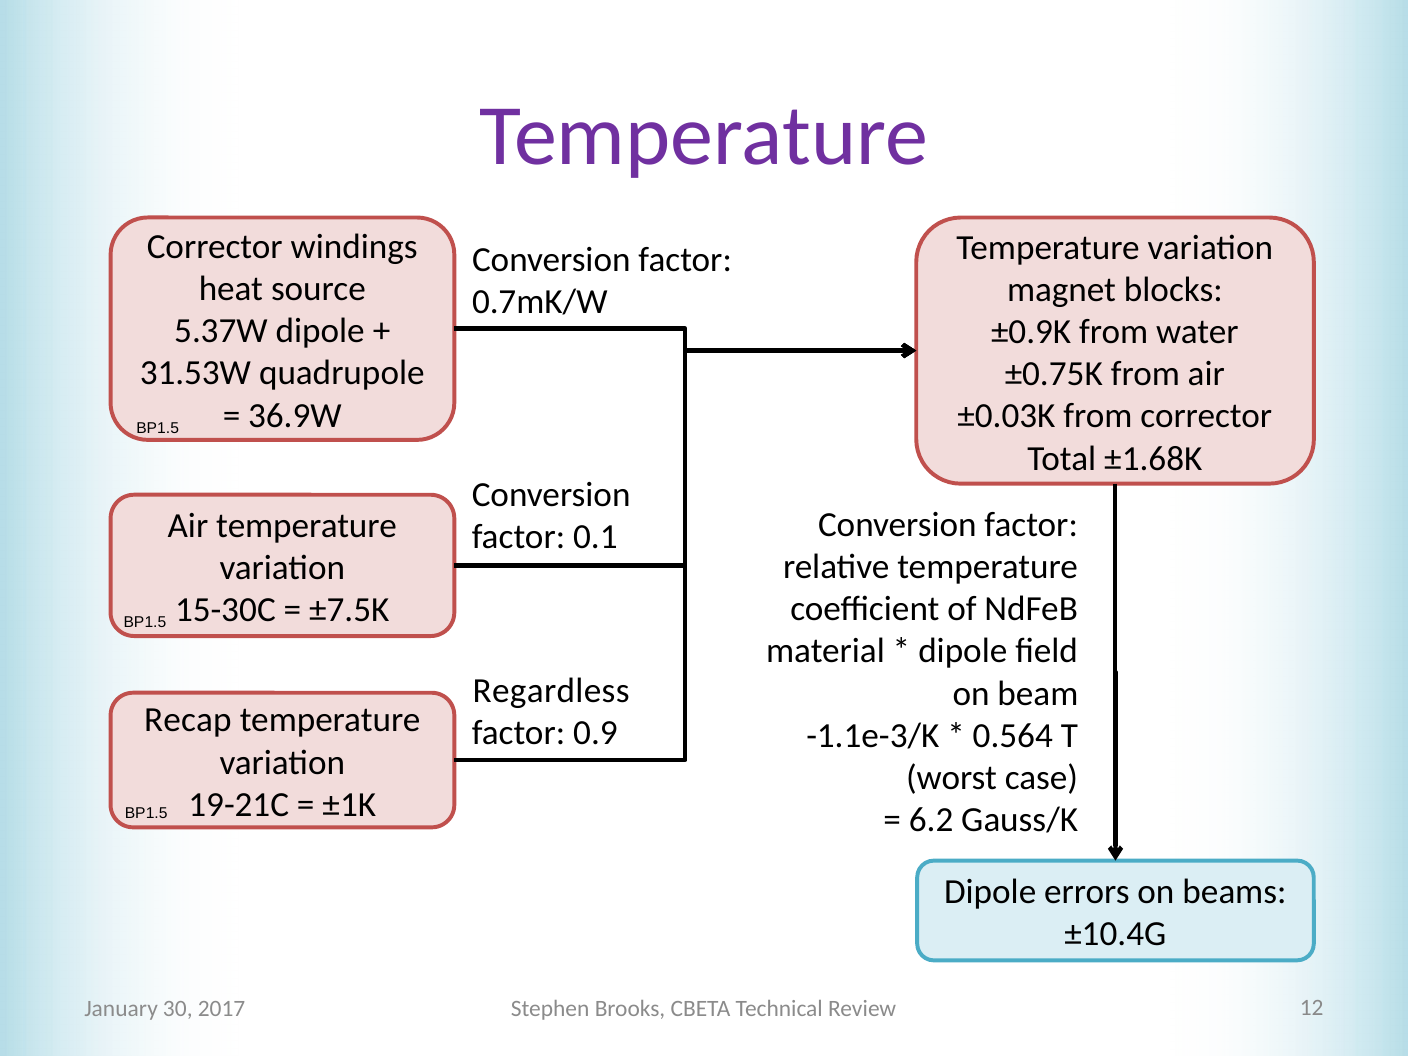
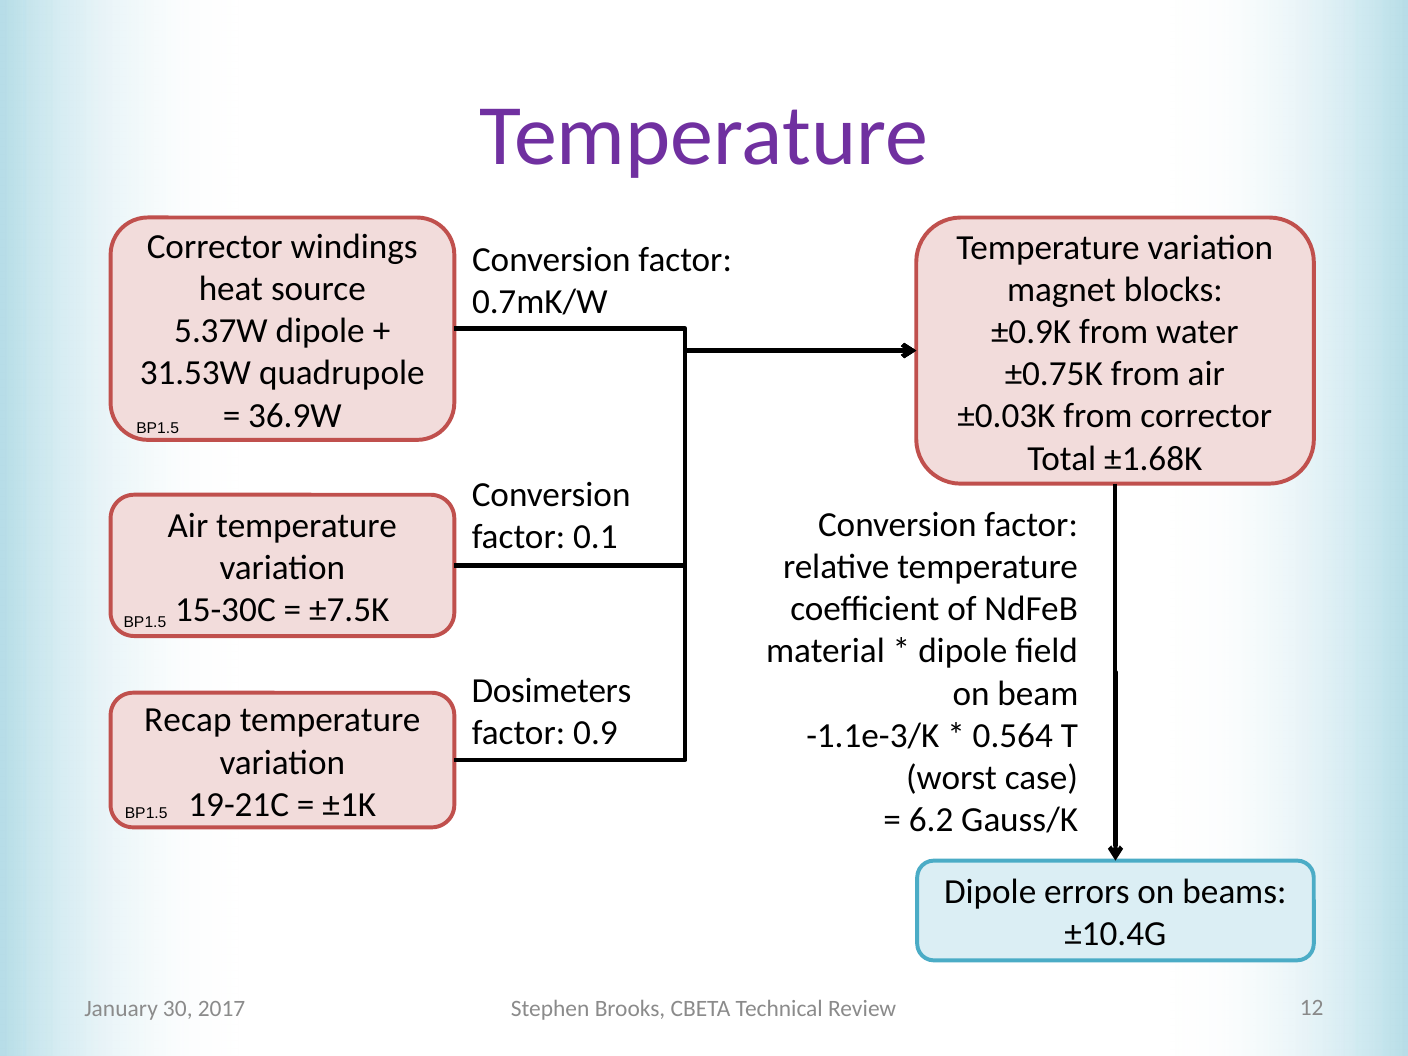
Regardless: Regardless -> Dosimeters (551, 691)
